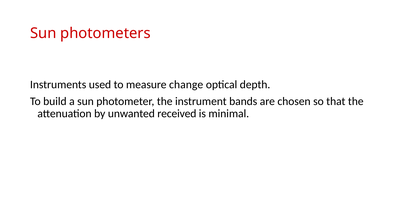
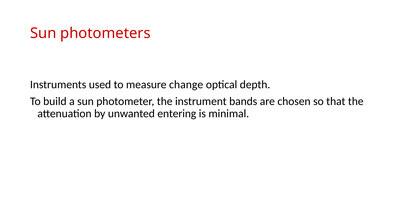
received: received -> entering (177, 113)
